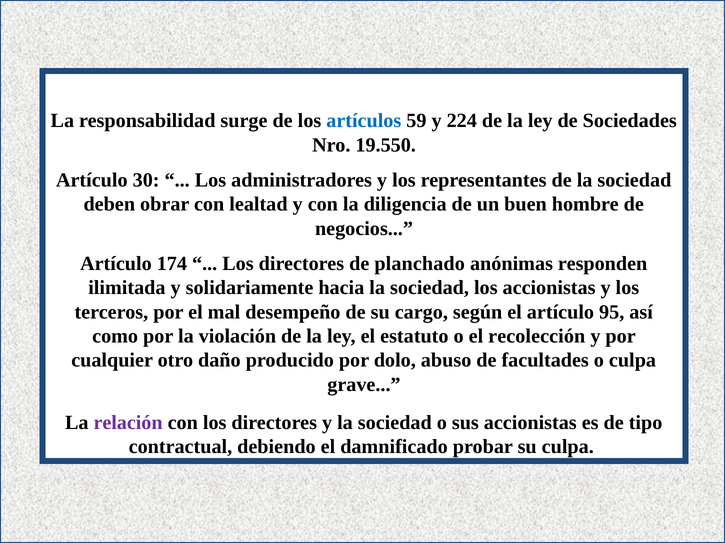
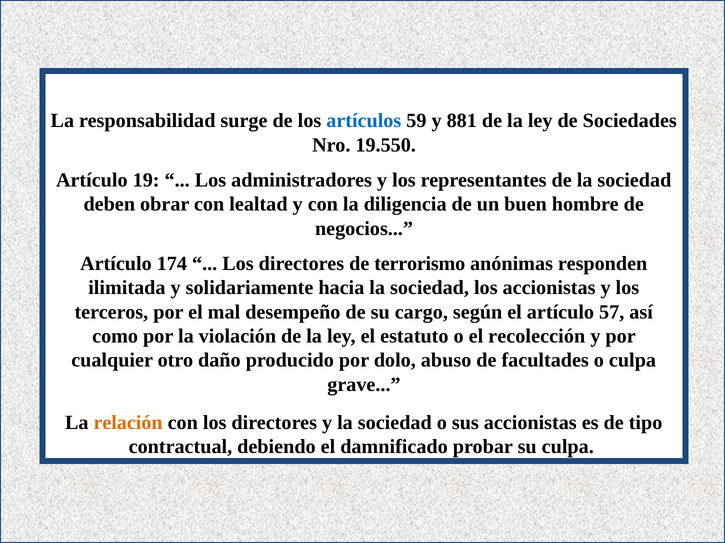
224: 224 -> 881 (462, 121)
30: 30 -> 19 (146, 180)
planchado: planchado -> terrorismo (420, 264)
95: 95 -> 57 (612, 312)
relación colour: purple -> orange (128, 423)
